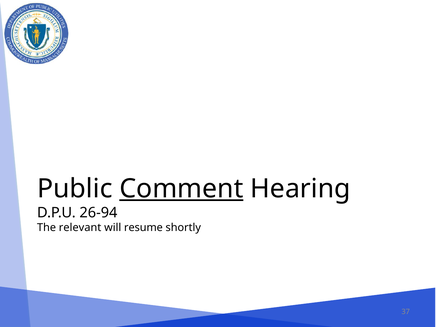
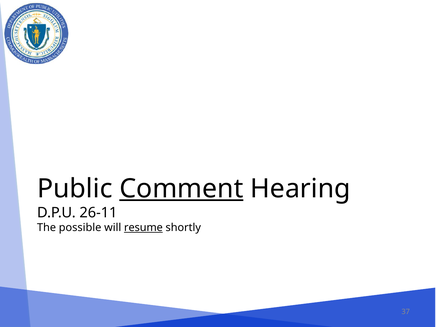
26-94: 26-94 -> 26-11 (98, 213)
relevant: relevant -> possible (80, 228)
resume underline: none -> present (143, 228)
